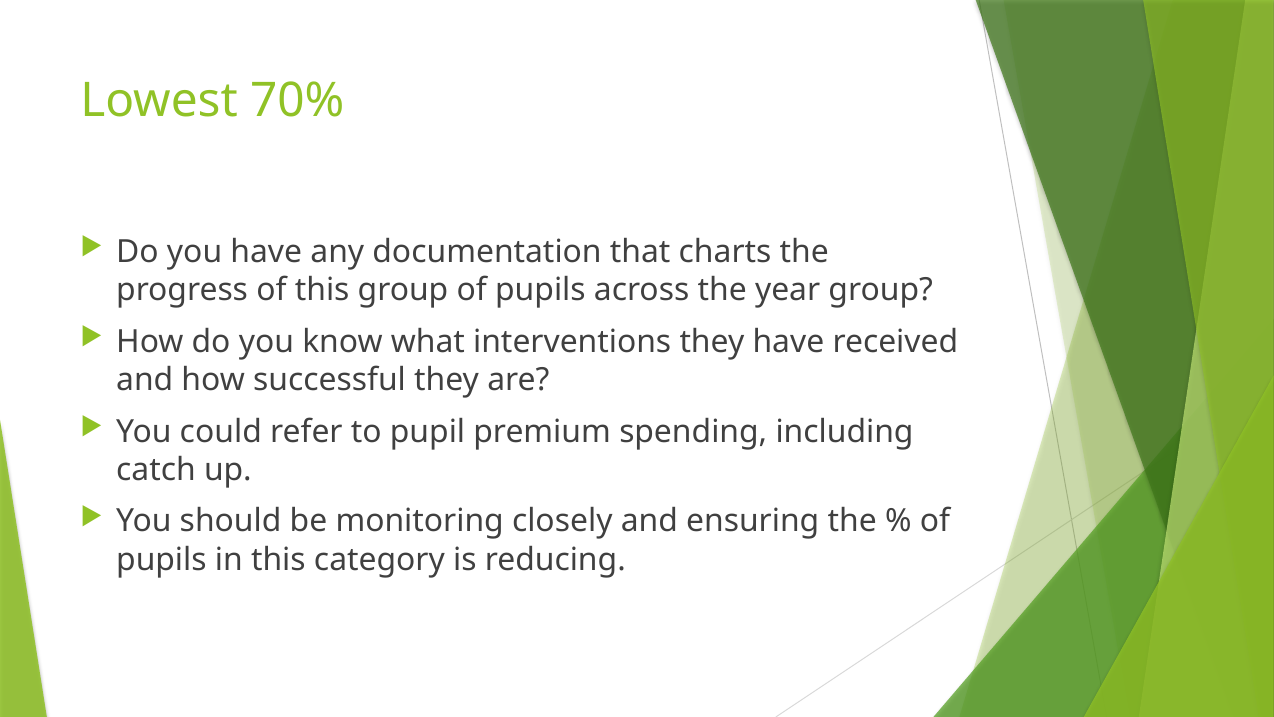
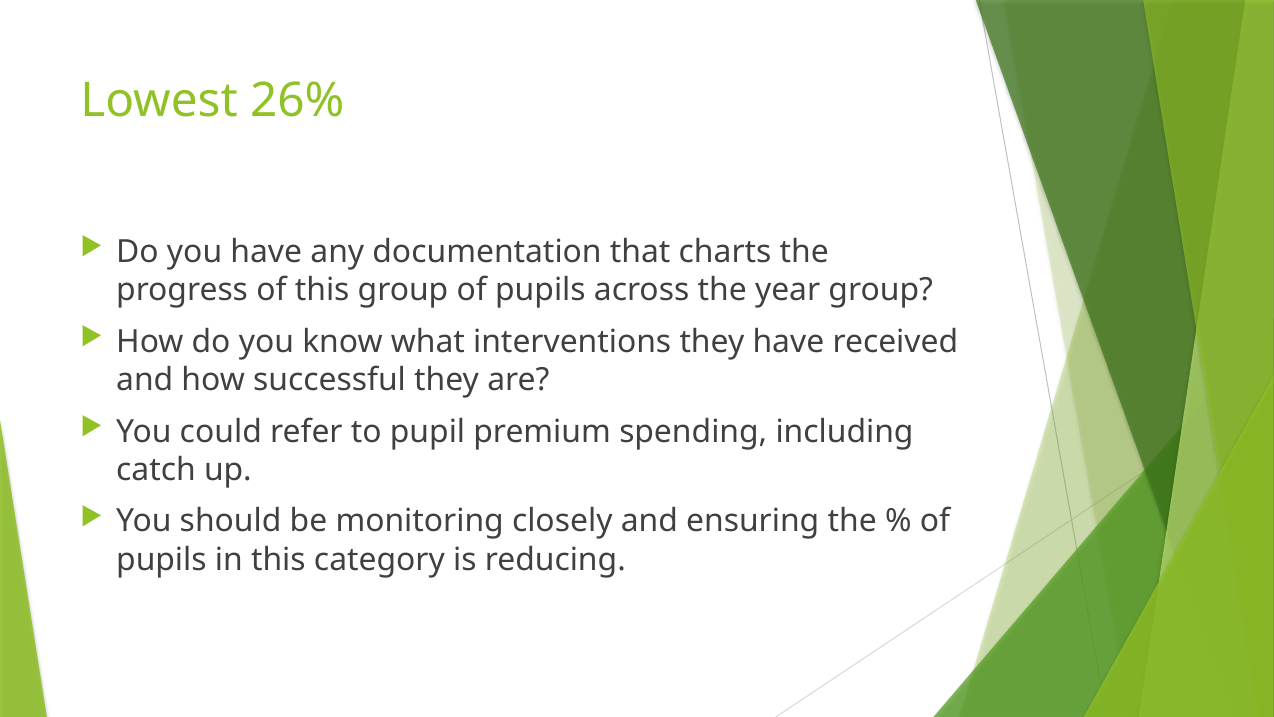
70%: 70% -> 26% (297, 100)
